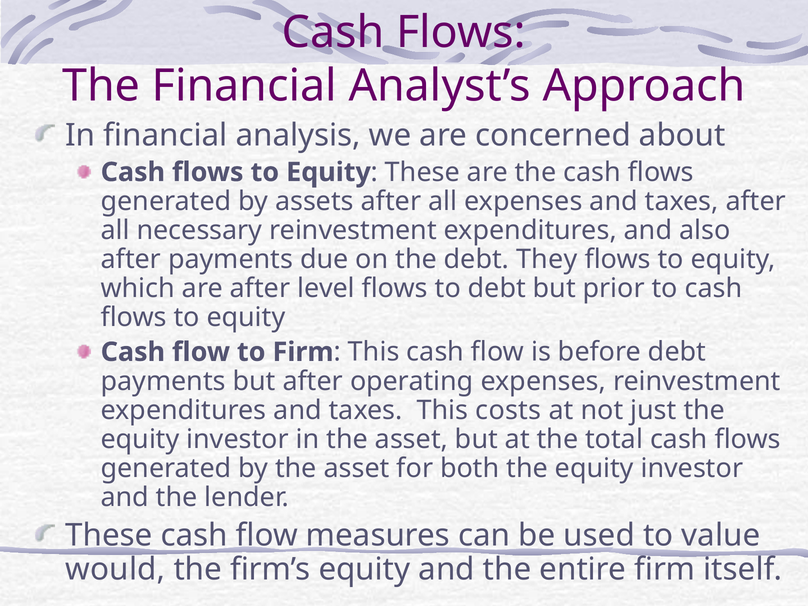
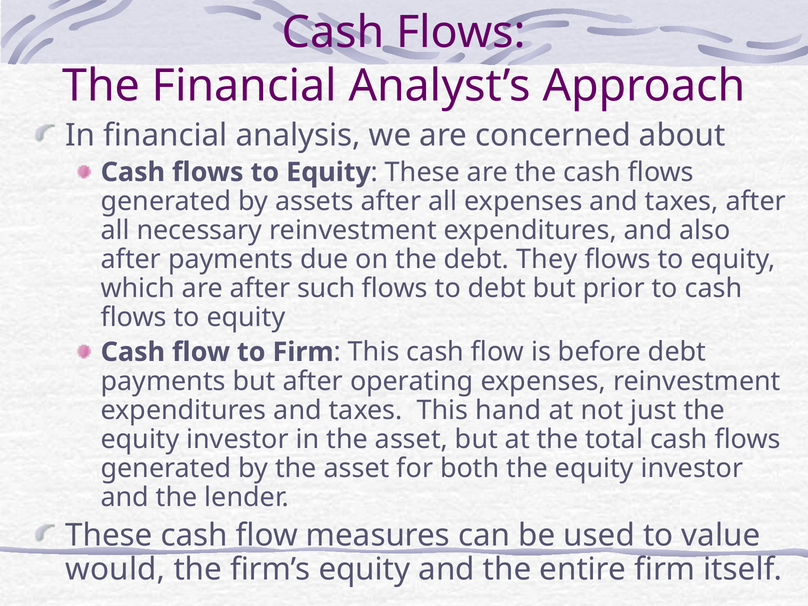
level: level -> such (326, 289)
costs: costs -> hand (508, 410)
